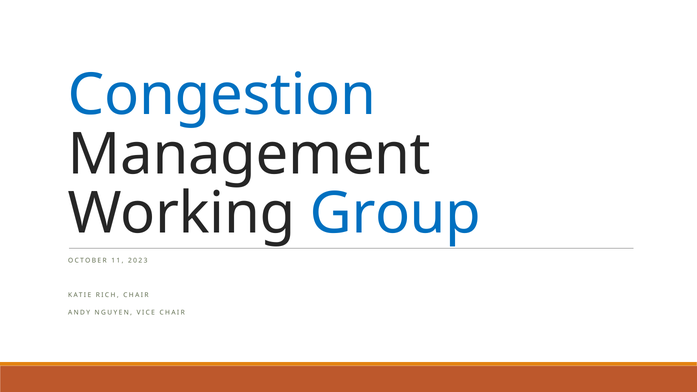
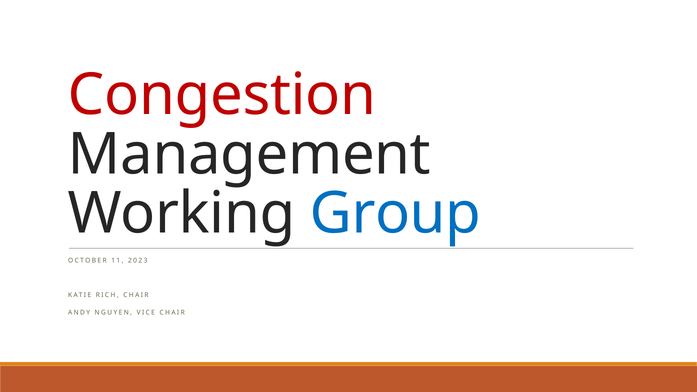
Congestion colour: blue -> red (222, 95)
